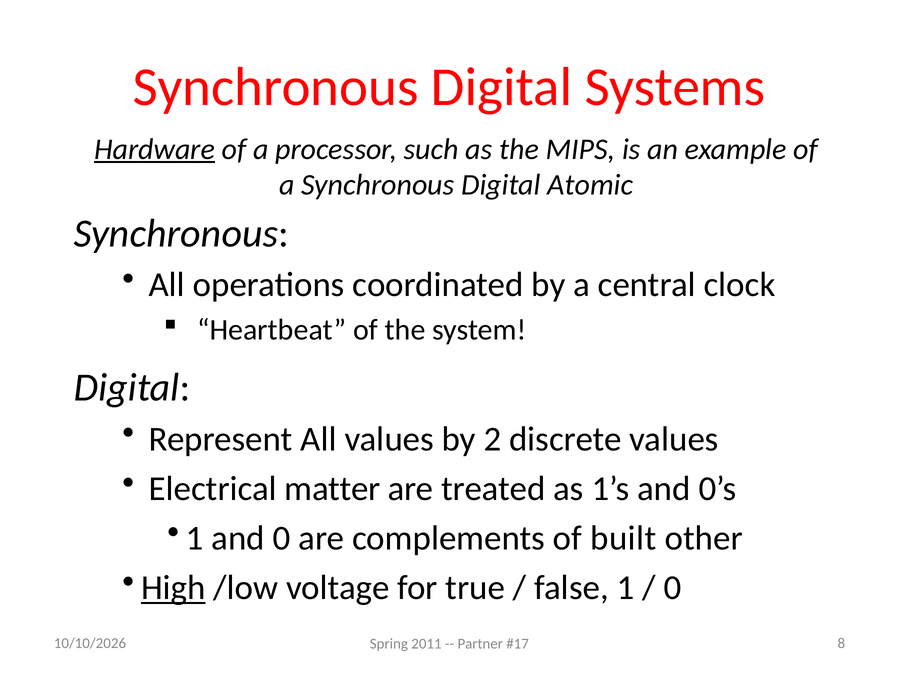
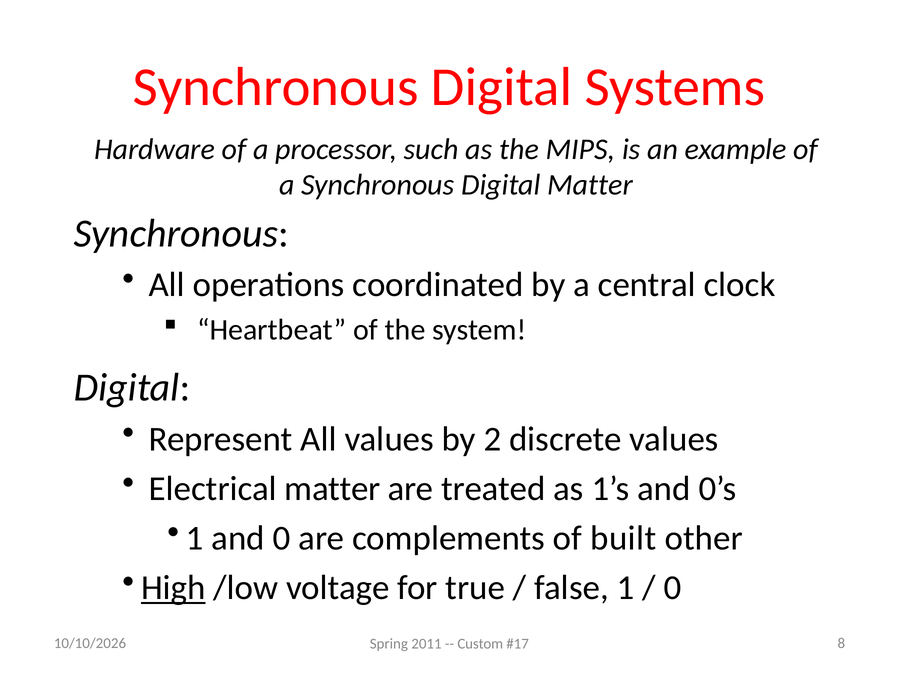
Hardware underline: present -> none (155, 149)
Digital Atomic: Atomic -> Matter (590, 185)
Partner: Partner -> Custom (480, 644)
